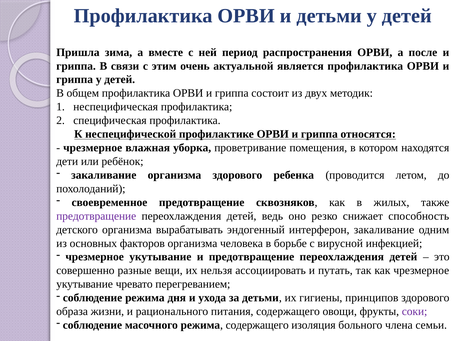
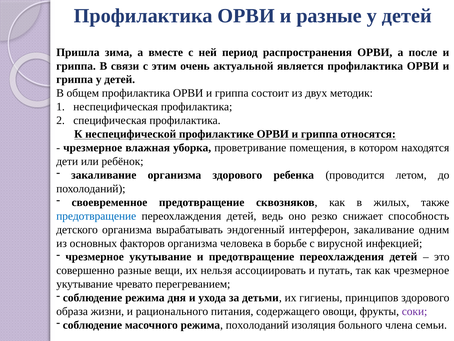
и детьми: детьми -> разные (329, 16)
предотвращение colour: purple -> blue (96, 216)
режима содержащего: содержащего -> похолоданий (257, 325)
